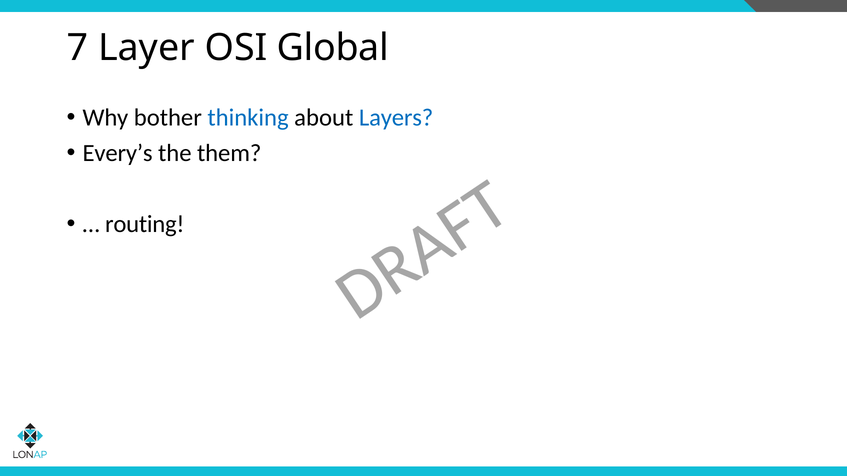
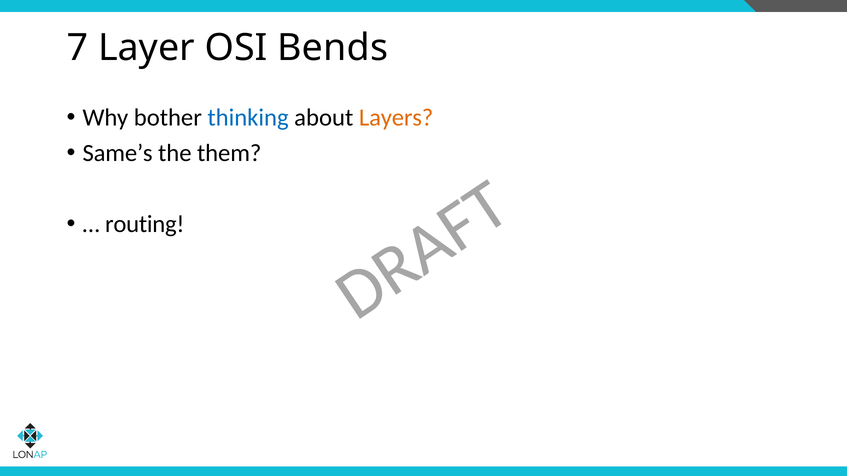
Global: Global -> Bends (333, 48)
Layers colour: blue -> orange (396, 118)
Every’s: Every’s -> Same’s (118, 153)
